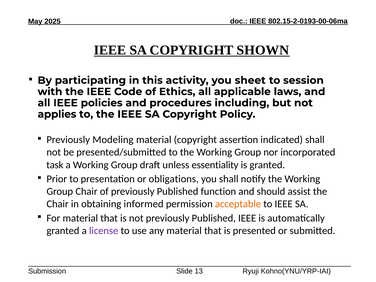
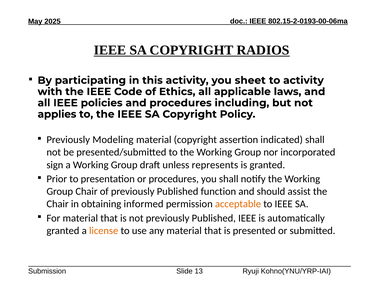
SHOWN: SHOWN -> RADIOS (263, 50)
to session: session -> activity (303, 80)
task: task -> sign (55, 165)
essentiality: essentiality -> represents (215, 165)
or obligations: obligations -> procedures (174, 179)
license colour: purple -> orange (104, 231)
